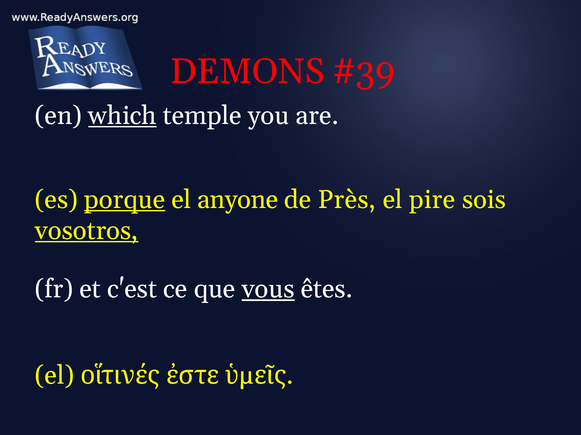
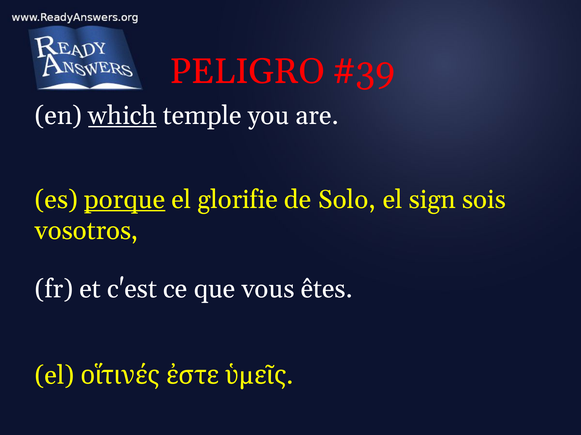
DEMONS: DEMONS -> PELIGRO (247, 72)
anyone: anyone -> glorifie (238, 200)
Près: Près -> Solo (347, 200)
pire: pire -> sign (432, 200)
vosotros underline: present -> none (87, 231)
vous underline: present -> none (268, 289)
